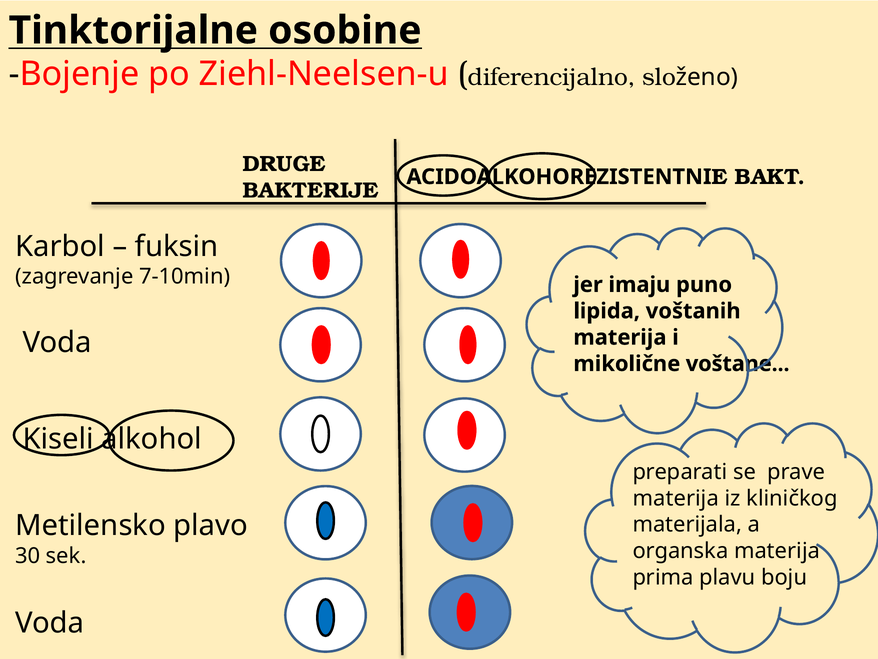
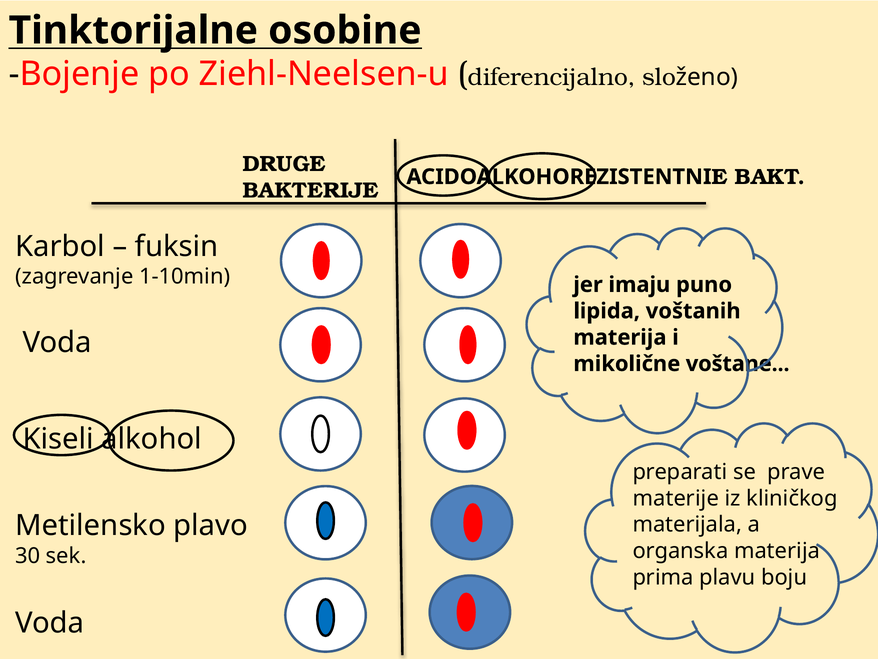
7-10min: 7-10min -> 1-10min (185, 277)
materija: materija -> materije (676, 498)
